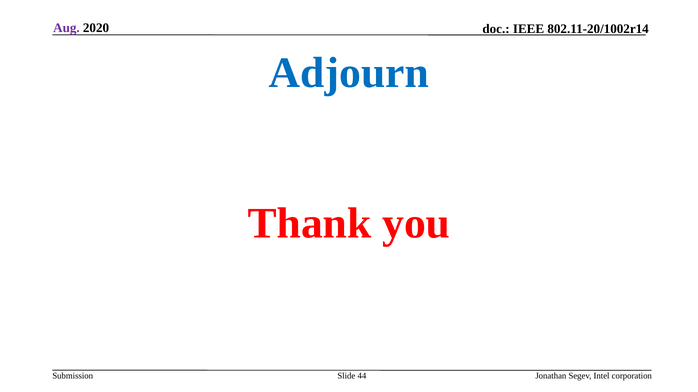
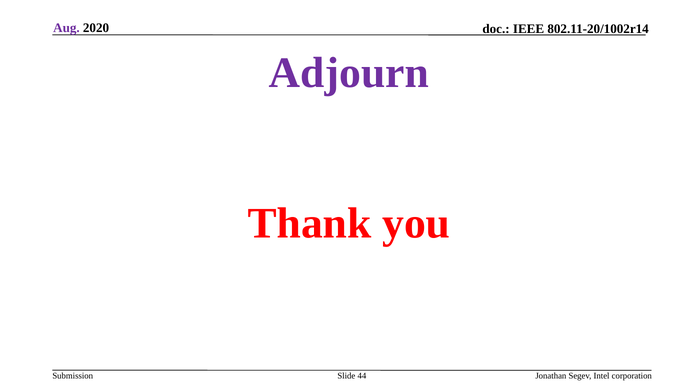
Adjourn colour: blue -> purple (349, 73)
